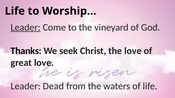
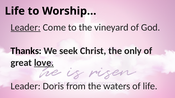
the love: love -> only (133, 51)
love underline: none -> present (44, 63)
Dead: Dead -> Doris (53, 87)
